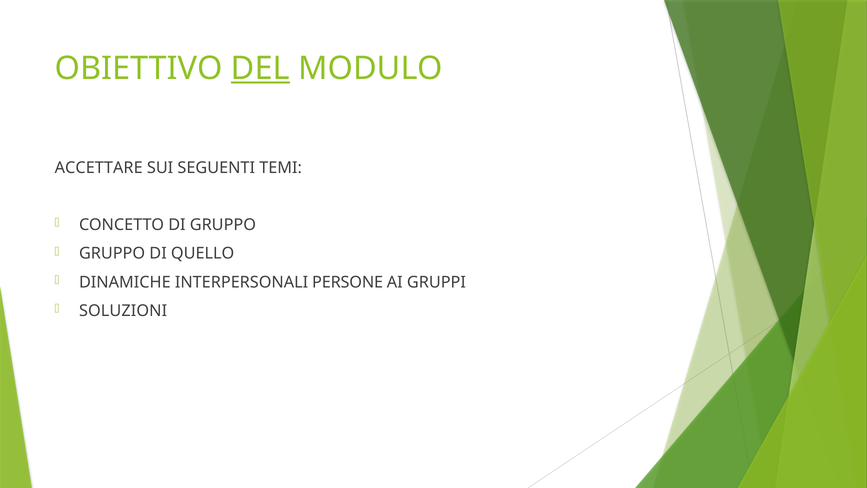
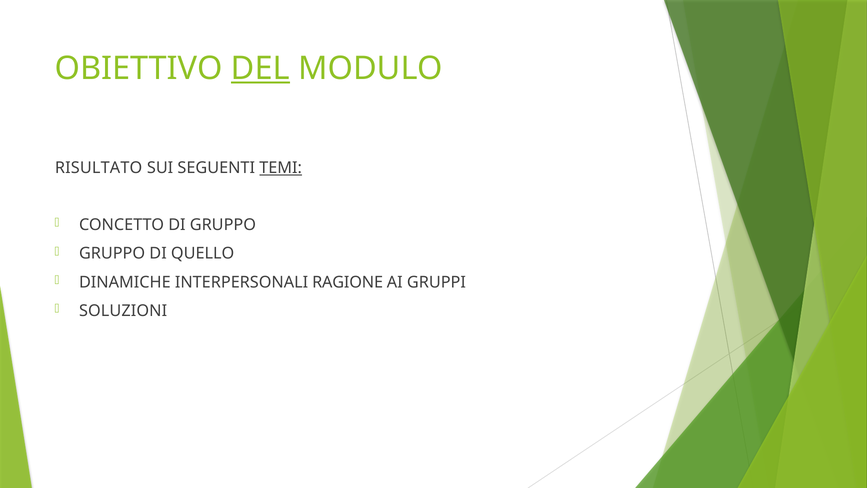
ACCETTARE: ACCETTARE -> RISULTATO (99, 168)
TEMI underline: none -> present (281, 168)
PERSONE: PERSONE -> RAGIONE (348, 282)
